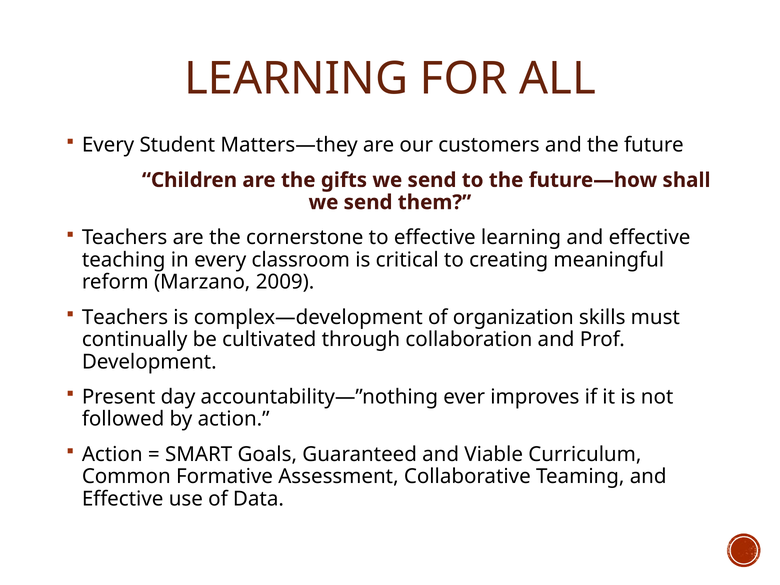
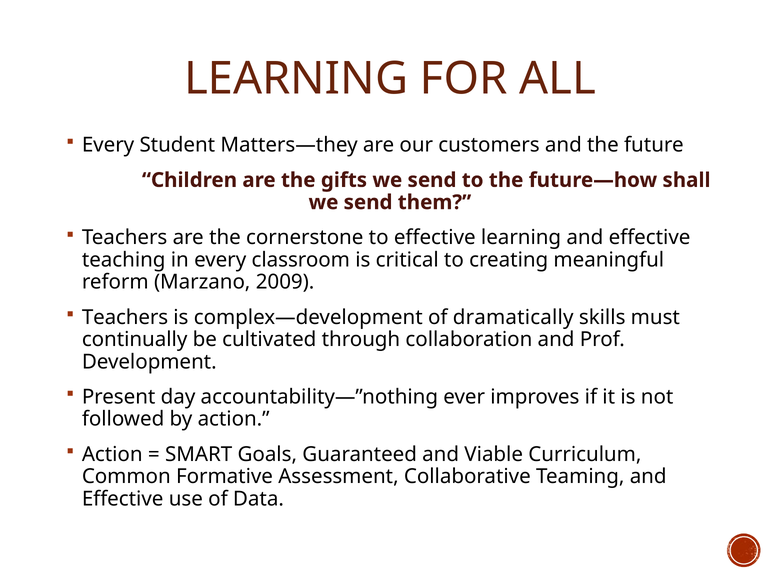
organization: organization -> dramatically (513, 317)
